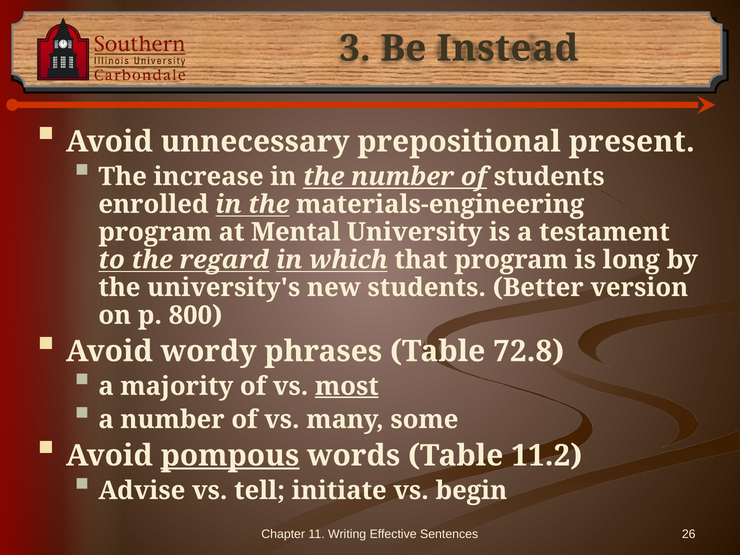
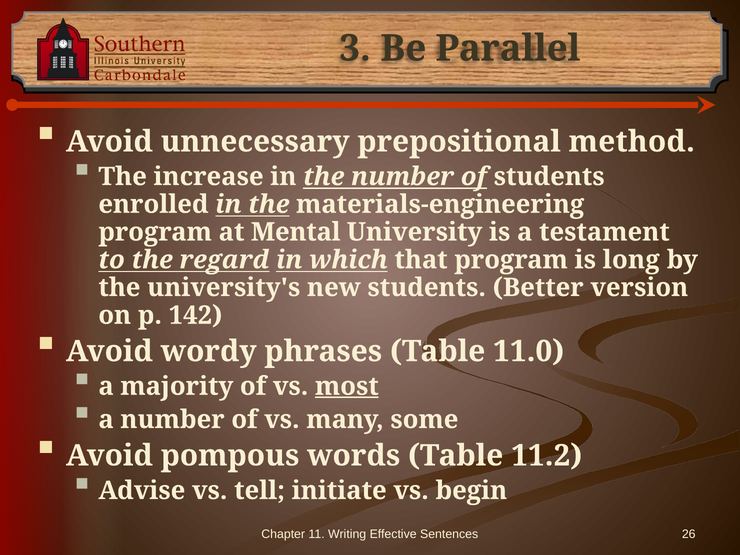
Instead: Instead -> Parallel (508, 48)
present: present -> method (632, 142)
800: 800 -> 142 (195, 315)
72.8: 72.8 -> 11.0 (529, 351)
pompous underline: present -> none (230, 456)
